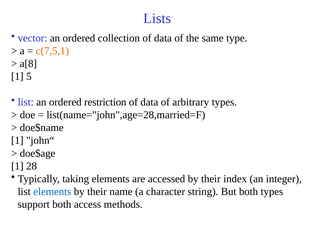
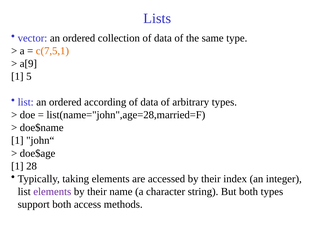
a[8: a[8 -> a[9 (28, 64)
restriction: restriction -> according (105, 102)
elements colour: blue -> purple (52, 192)
